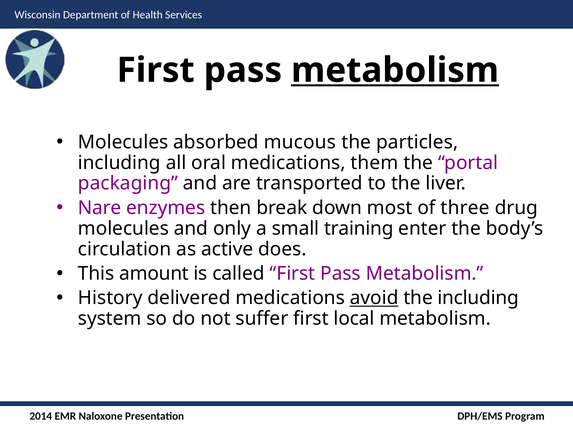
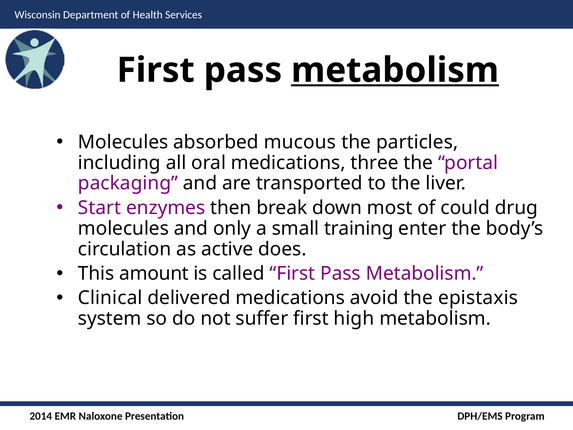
them: them -> three (375, 163)
Nare: Nare -> Start (100, 208)
three: three -> could (465, 208)
History: History -> Clinical (110, 298)
avoid underline: present -> none (374, 298)
the including: including -> epistaxis (478, 298)
local: local -> high (354, 318)
